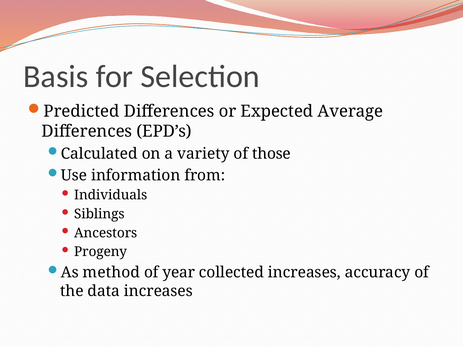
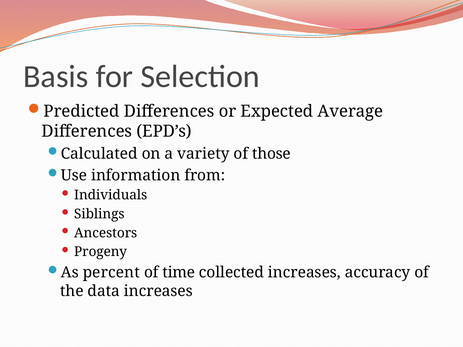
method: method -> percent (111, 273)
year: year -> time (179, 273)
